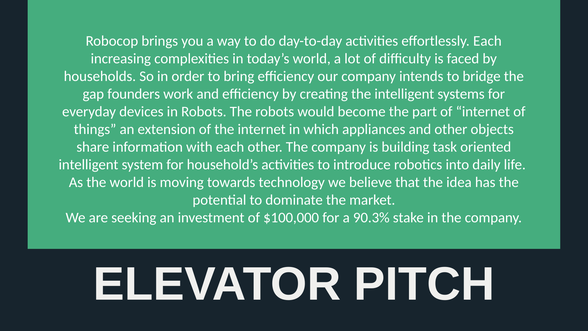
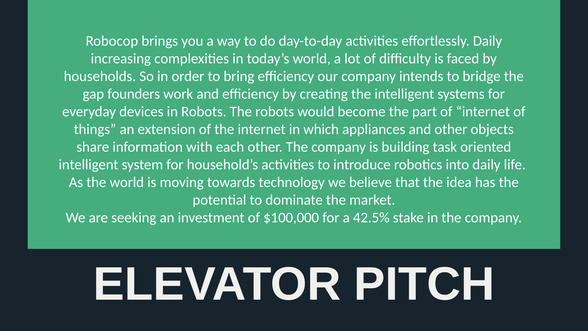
effortlessly Each: Each -> Daily (488, 41)
90.3%: 90.3% -> 42.5% (371, 217)
